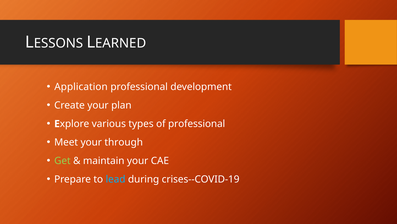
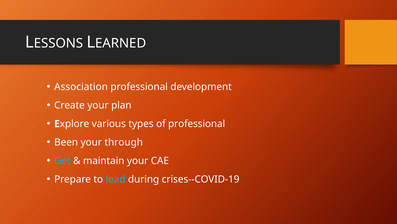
Application: Application -> Association (81, 87)
Meet: Meet -> Been (66, 142)
Get colour: light green -> light blue (62, 160)
